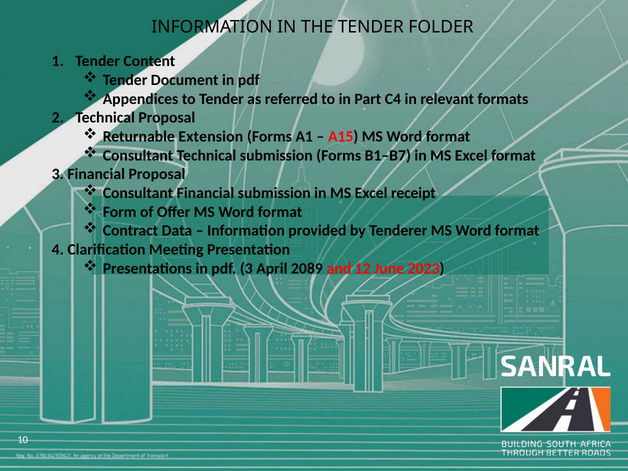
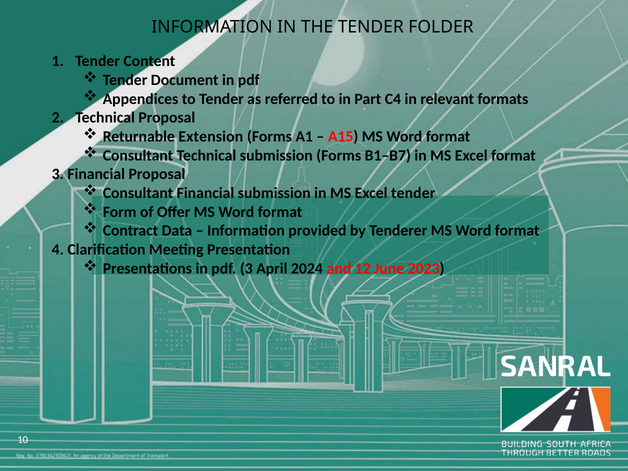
Excel receipt: receipt -> tender (413, 193)
2089: 2089 -> 2024 (307, 268)
